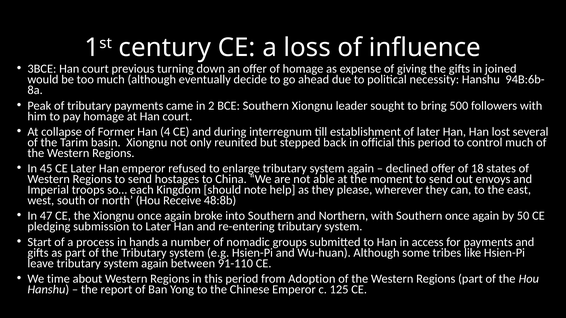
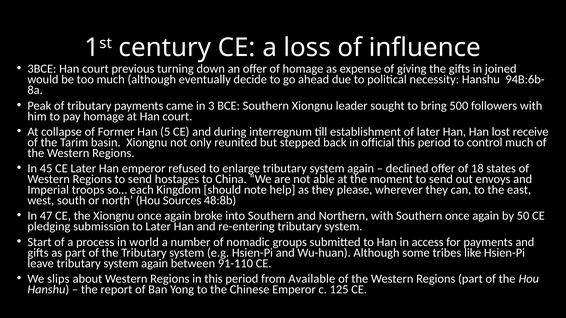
2: 2 -> 3 (211, 106)
4: 4 -> 5 (165, 132)
several: several -> receive (531, 132)
Receive: Receive -> Sources (182, 201)
hands: hands -> world (144, 242)
time: time -> slips (58, 279)
Adoption: Adoption -> Available (312, 279)
